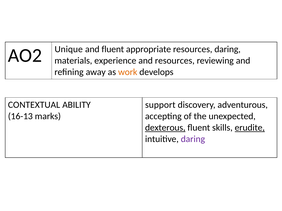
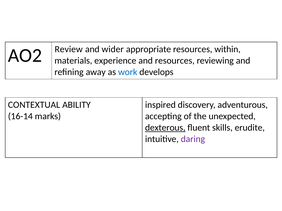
Unique: Unique -> Review (69, 49)
and fluent: fluent -> wider (113, 49)
resources daring: daring -> within (227, 49)
work colour: orange -> blue (128, 72)
support: support -> inspired (160, 105)
16-13: 16-13 -> 16-14 (20, 116)
erudite underline: present -> none (250, 128)
